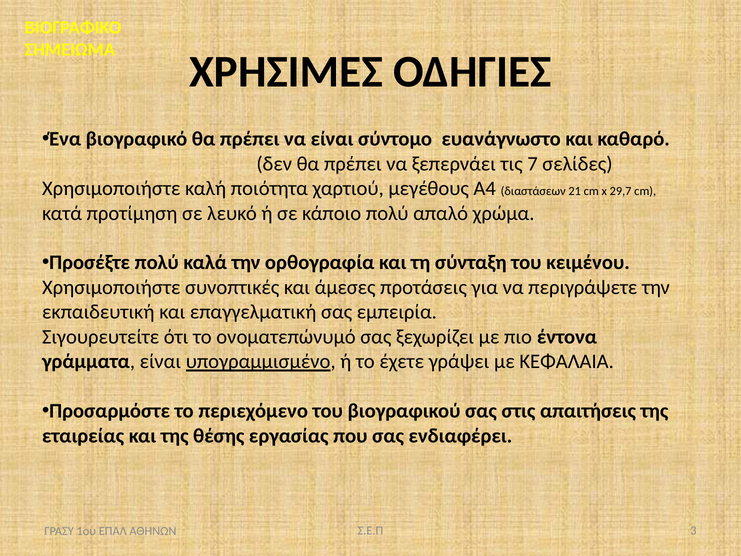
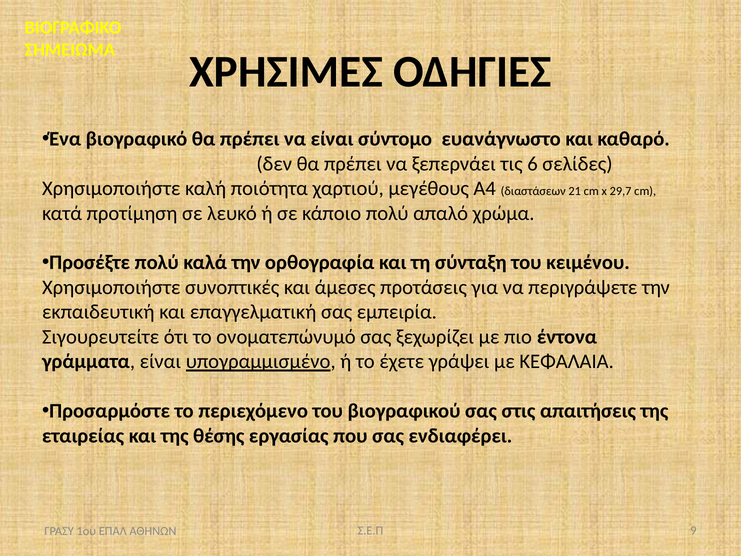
7: 7 -> 6 (532, 164)
3: 3 -> 9 (693, 531)
